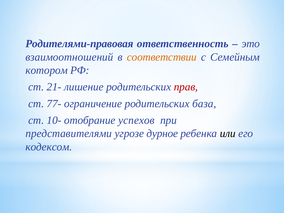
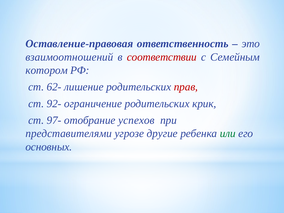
Родителями-правовая: Родителями-правовая -> Оставление-правовая (79, 44)
соответствии colour: orange -> red (162, 57)
21-: 21- -> 62- (54, 87)
77-: 77- -> 92- (54, 104)
база: база -> крик (204, 104)
10-: 10- -> 97- (54, 120)
дурное: дурное -> другие (162, 134)
или colour: black -> green (228, 134)
кодексом: кодексом -> основных (49, 147)
